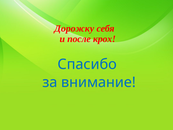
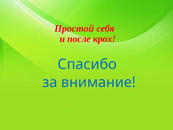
Дорожку: Дорожку -> Простой (74, 28)
